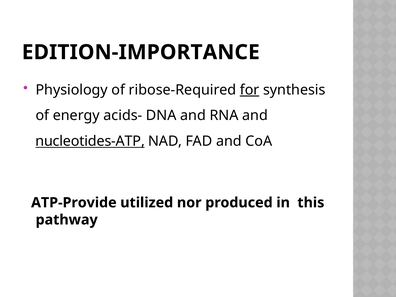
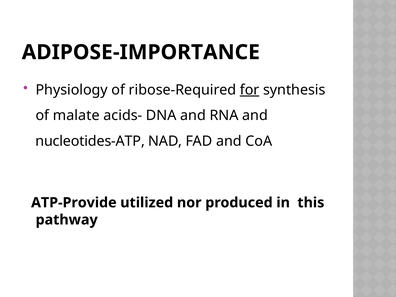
EDITION-IMPORTANCE: EDITION-IMPORTANCE -> ADIPOSE-IMPORTANCE (141, 52)
energy: energy -> malate (76, 116)
nucleotides-ATP underline: present -> none (90, 141)
